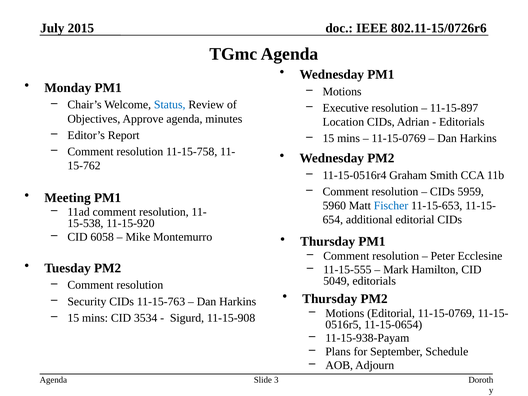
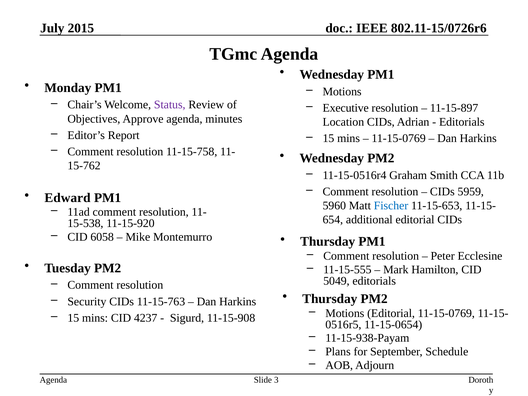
Status colour: blue -> purple (170, 105)
Meeting: Meeting -> Edward (68, 198)
3534: 3534 -> 4237 (146, 318)
